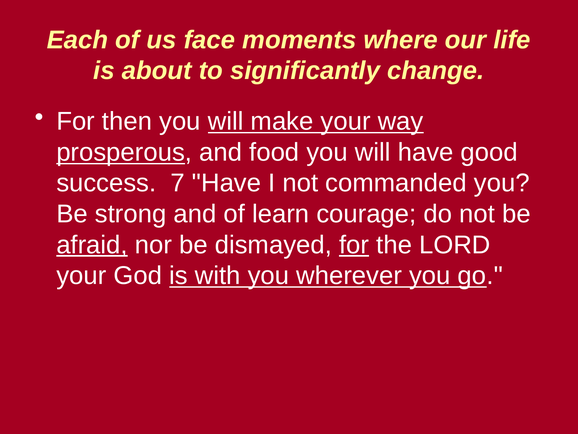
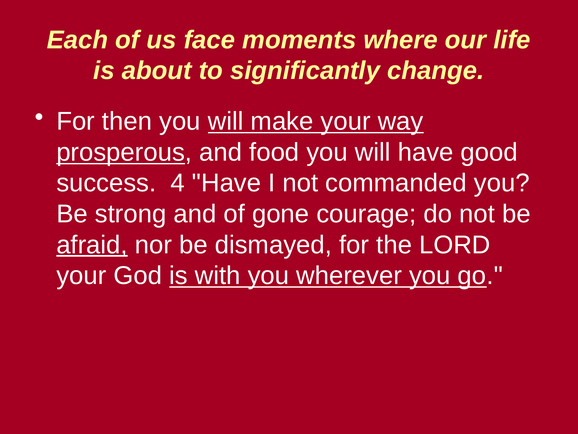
7: 7 -> 4 (178, 183)
learn: learn -> gone (281, 214)
for underline: present -> none (354, 245)
